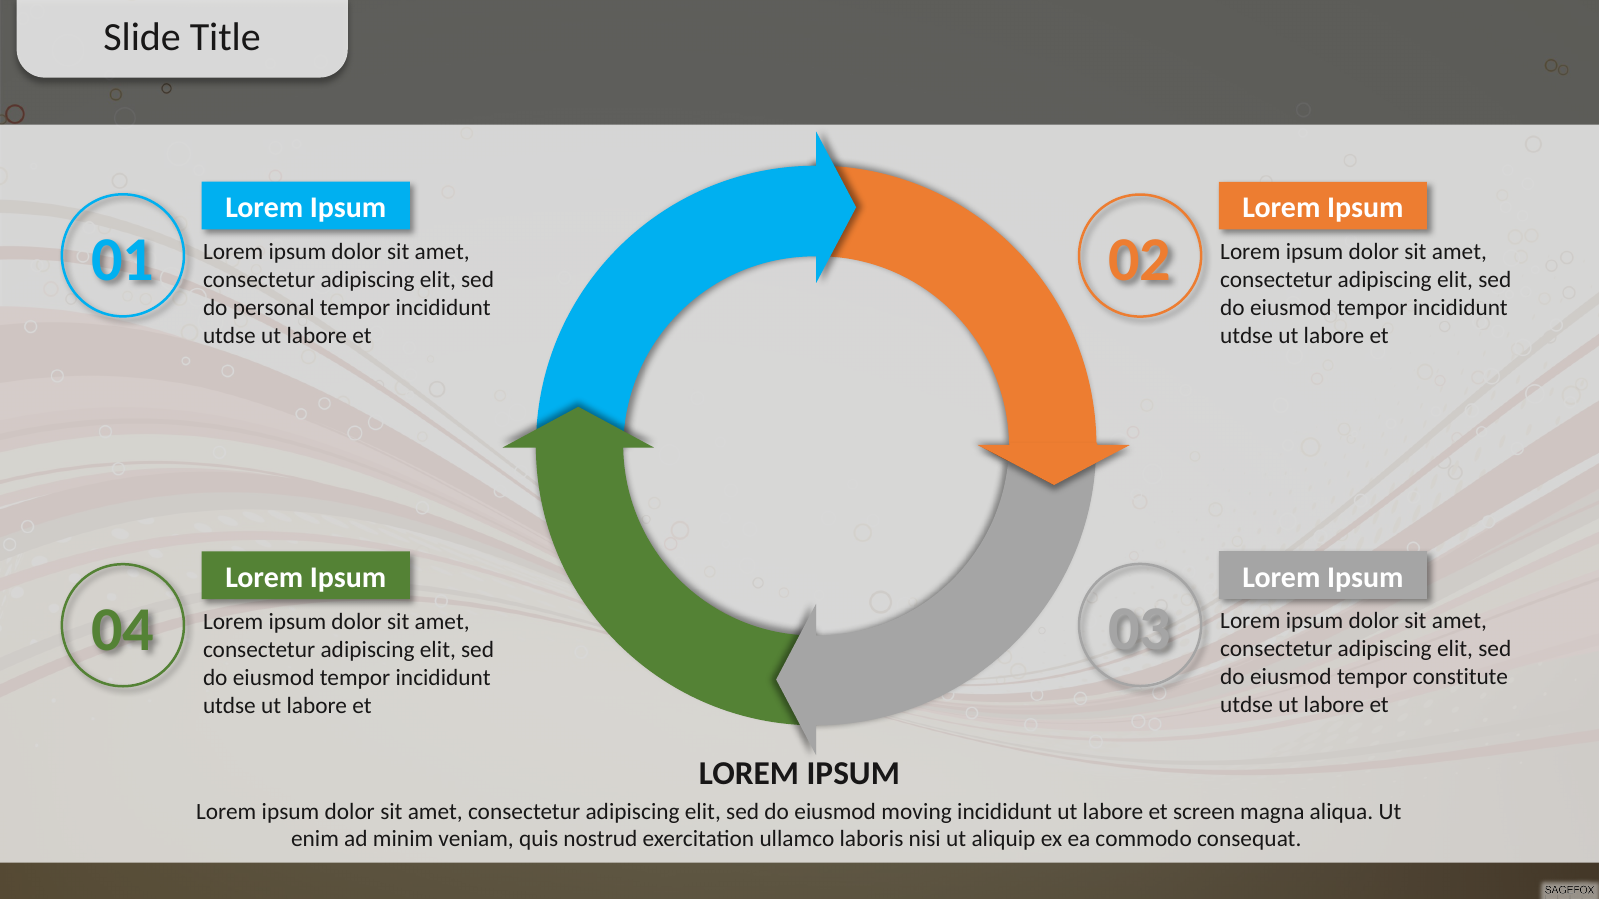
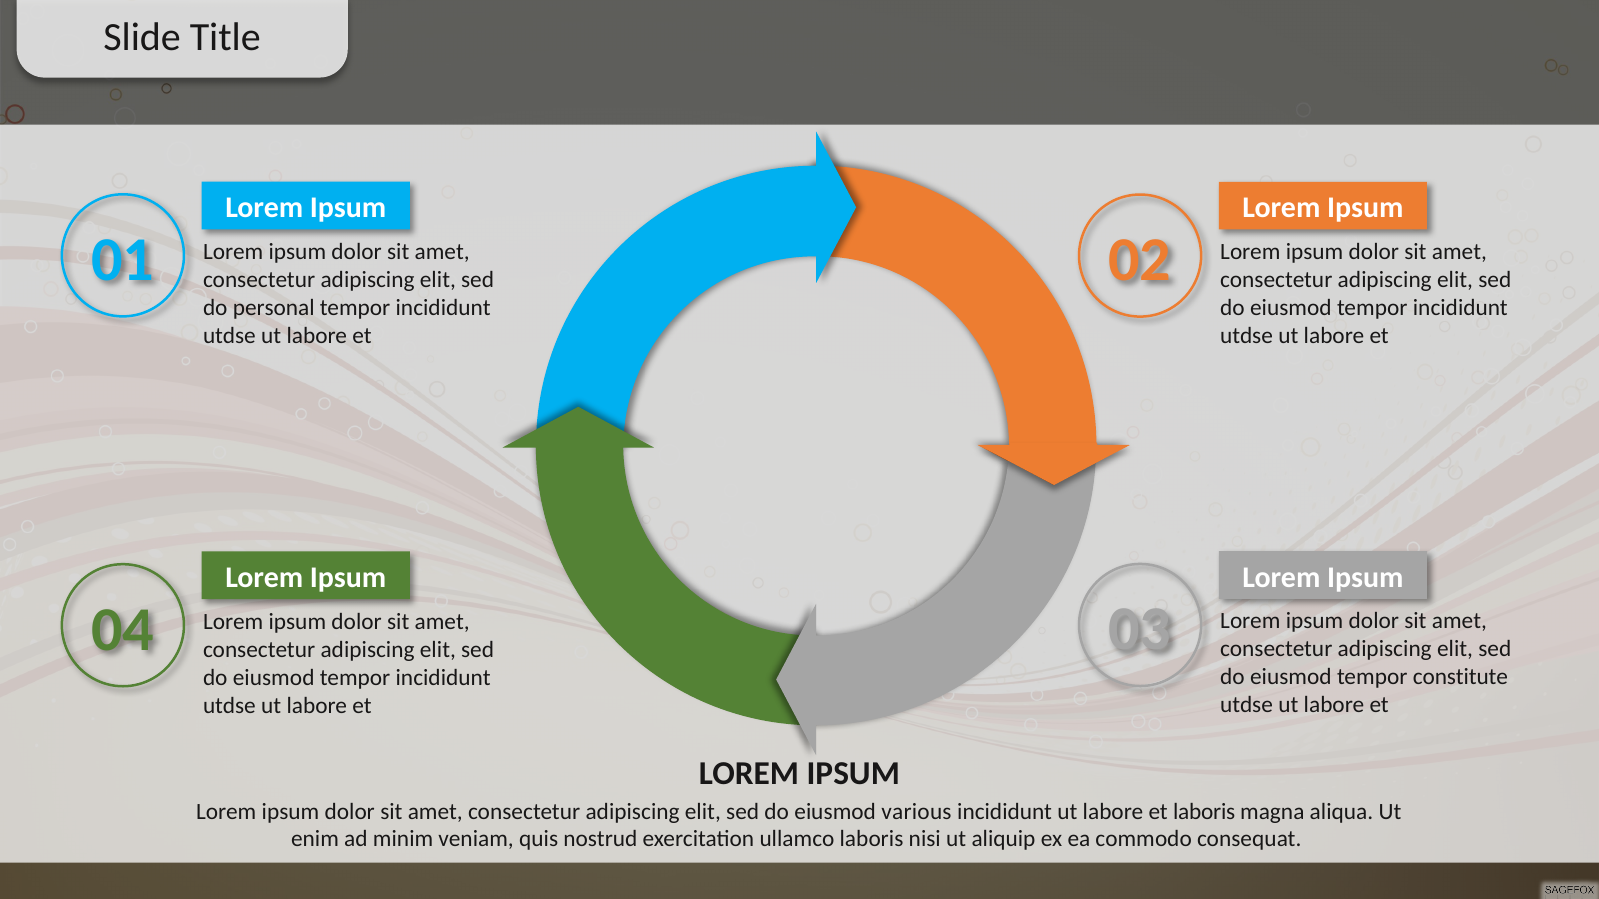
moving: moving -> various (917, 812)
et screen: screen -> laboris (1204, 812)
